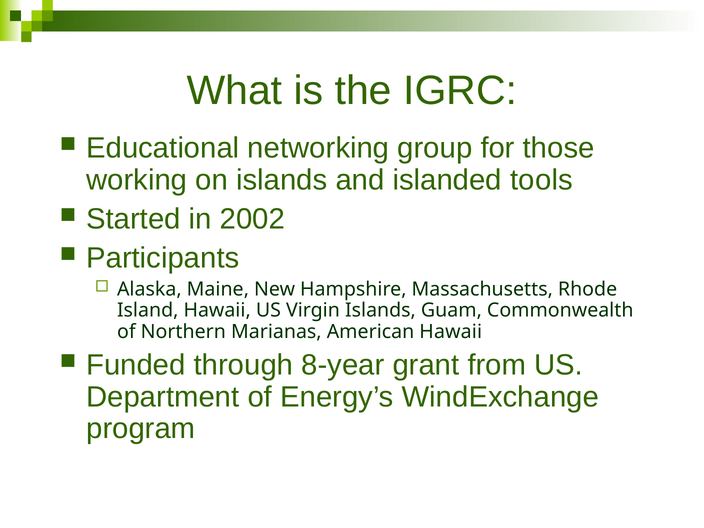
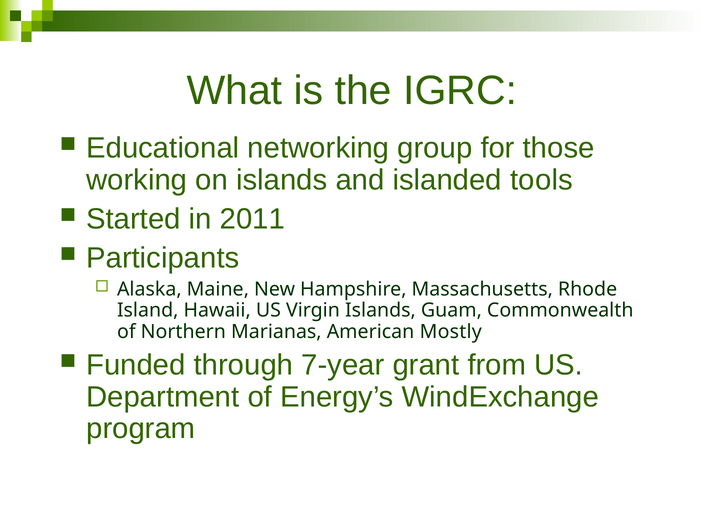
2002: 2002 -> 2011 (252, 219)
American Hawaii: Hawaii -> Mostly (451, 332)
8-year: 8-year -> 7-year (343, 365)
